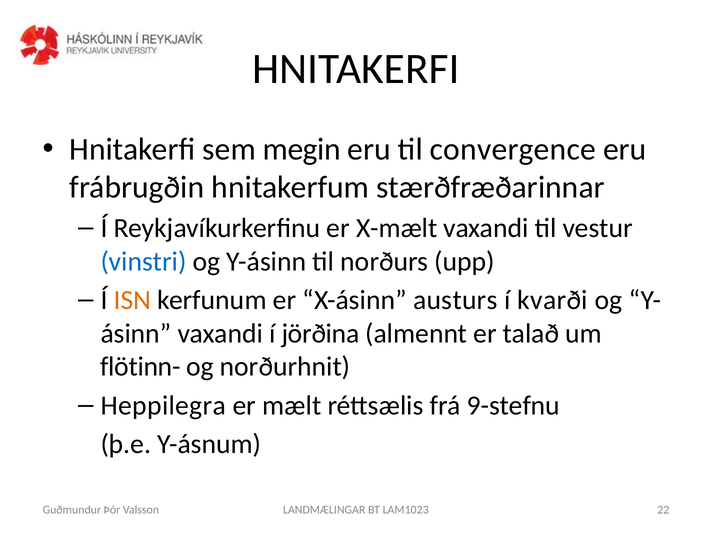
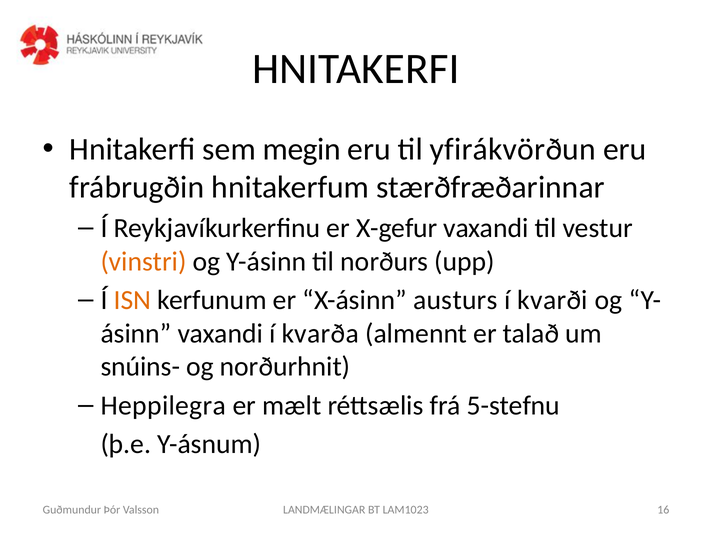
convergence: convergence -> yfirákvörðun (513, 149)
X-mælt: X-mælt -> X-gefur (397, 228)
vinstri colour: blue -> orange (144, 261)
jörðina: jörðina -> kvarða (320, 334)
flötinn-: flötinn- -> snúins- (140, 367)
9-stefnu: 9-stefnu -> 5-stefnu (513, 406)
22: 22 -> 16 (663, 510)
